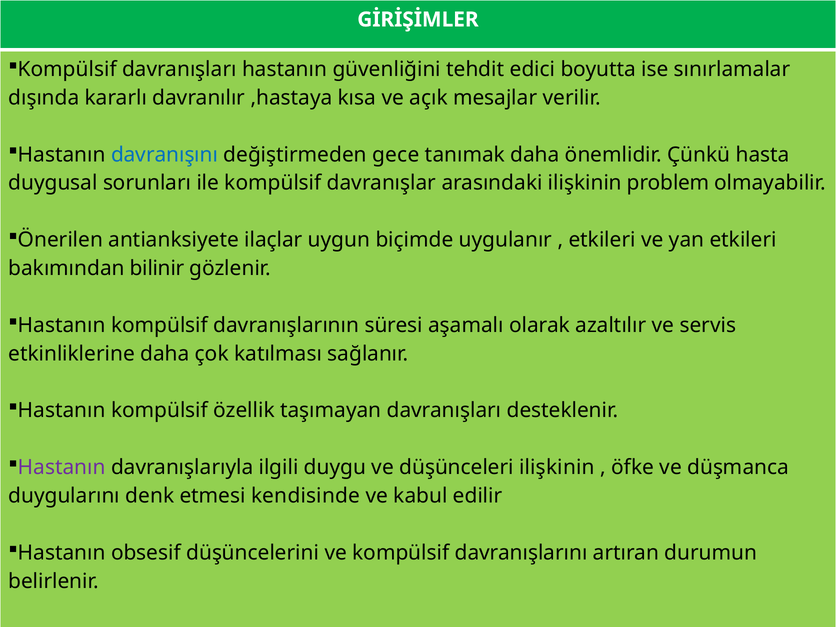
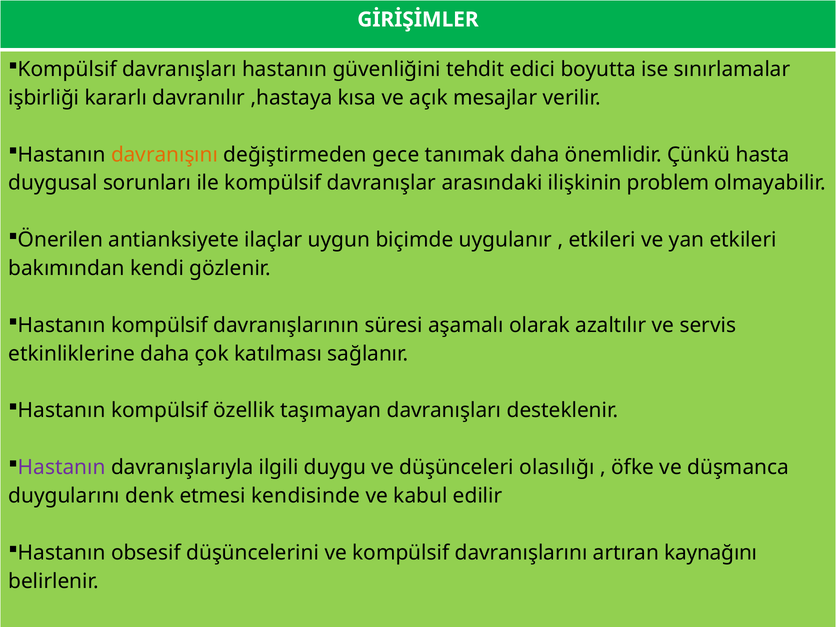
dışında: dışında -> işbirliği (44, 98)
davranışını colour: blue -> orange (165, 155)
bilinir: bilinir -> kendi (157, 268)
düşünceleri ilişkinin: ilişkinin -> olasılığı (557, 467)
durumun: durumun -> kaynağını (711, 553)
